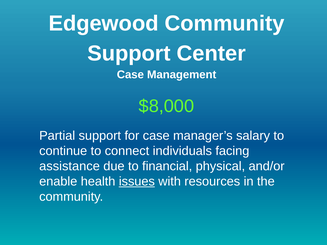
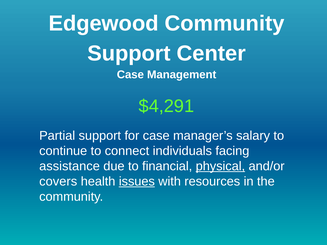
$8,000: $8,000 -> $4,291 (166, 106)
physical underline: none -> present (220, 166)
enable: enable -> covers (58, 182)
